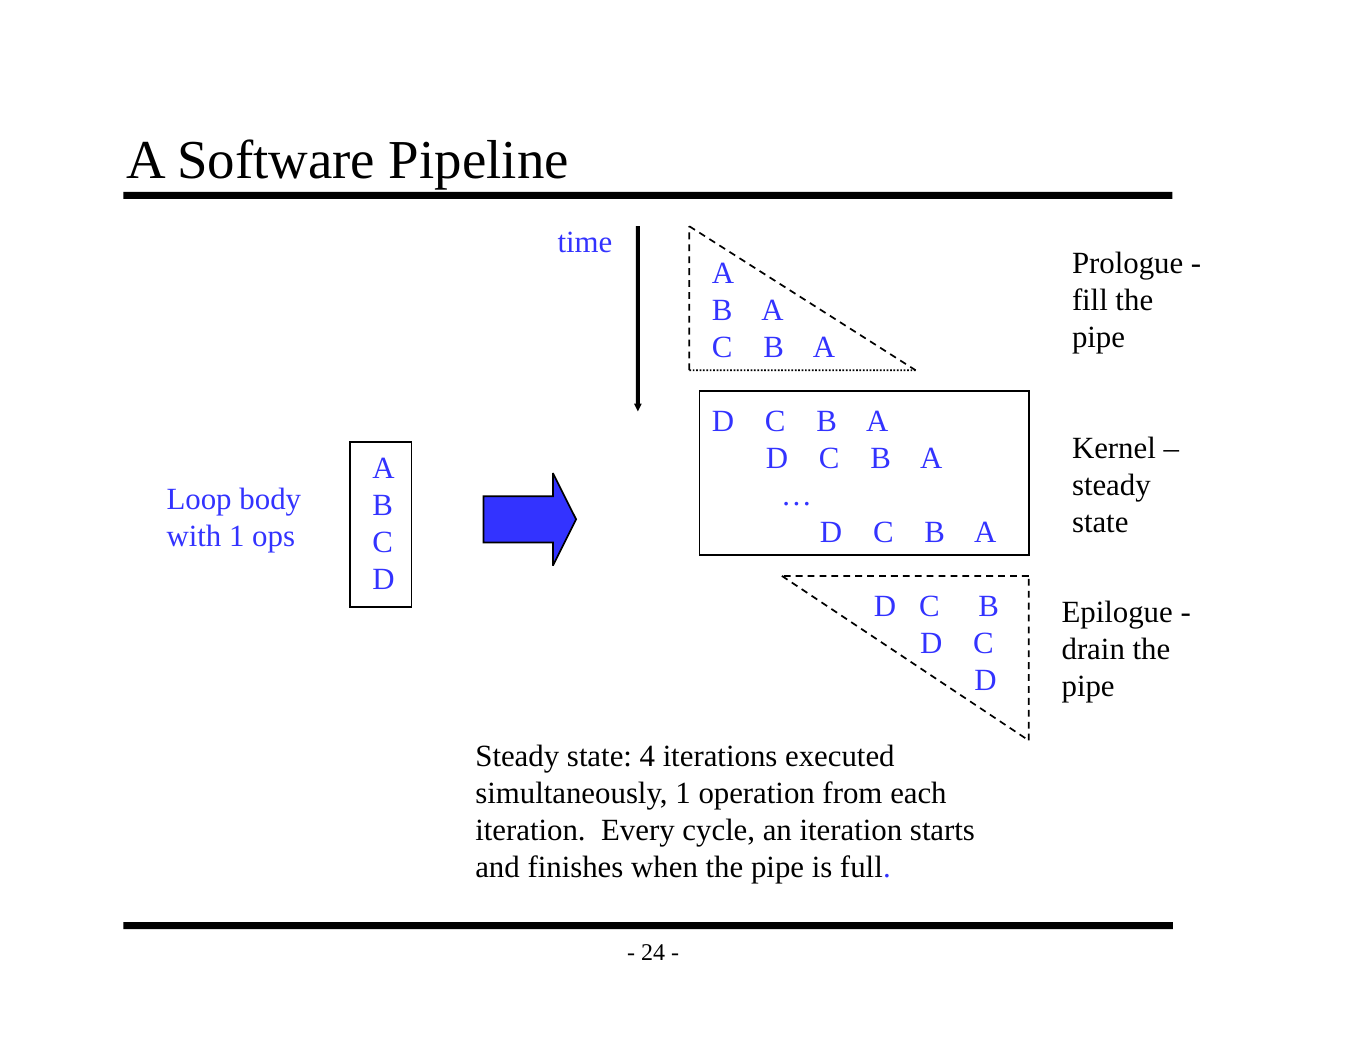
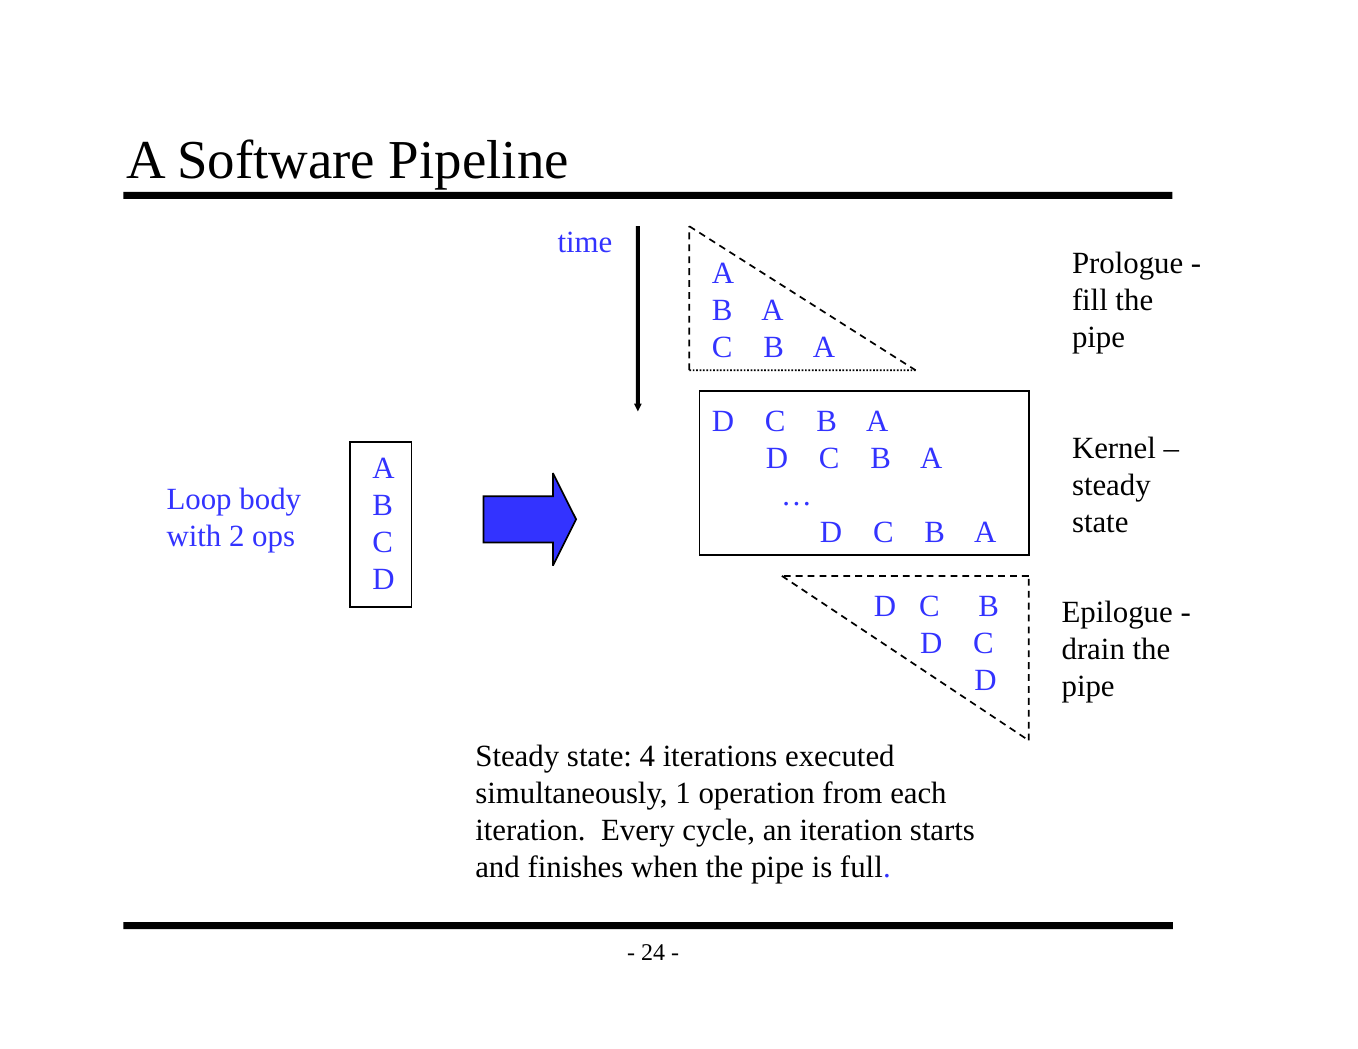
with 1: 1 -> 2 (237, 537)
